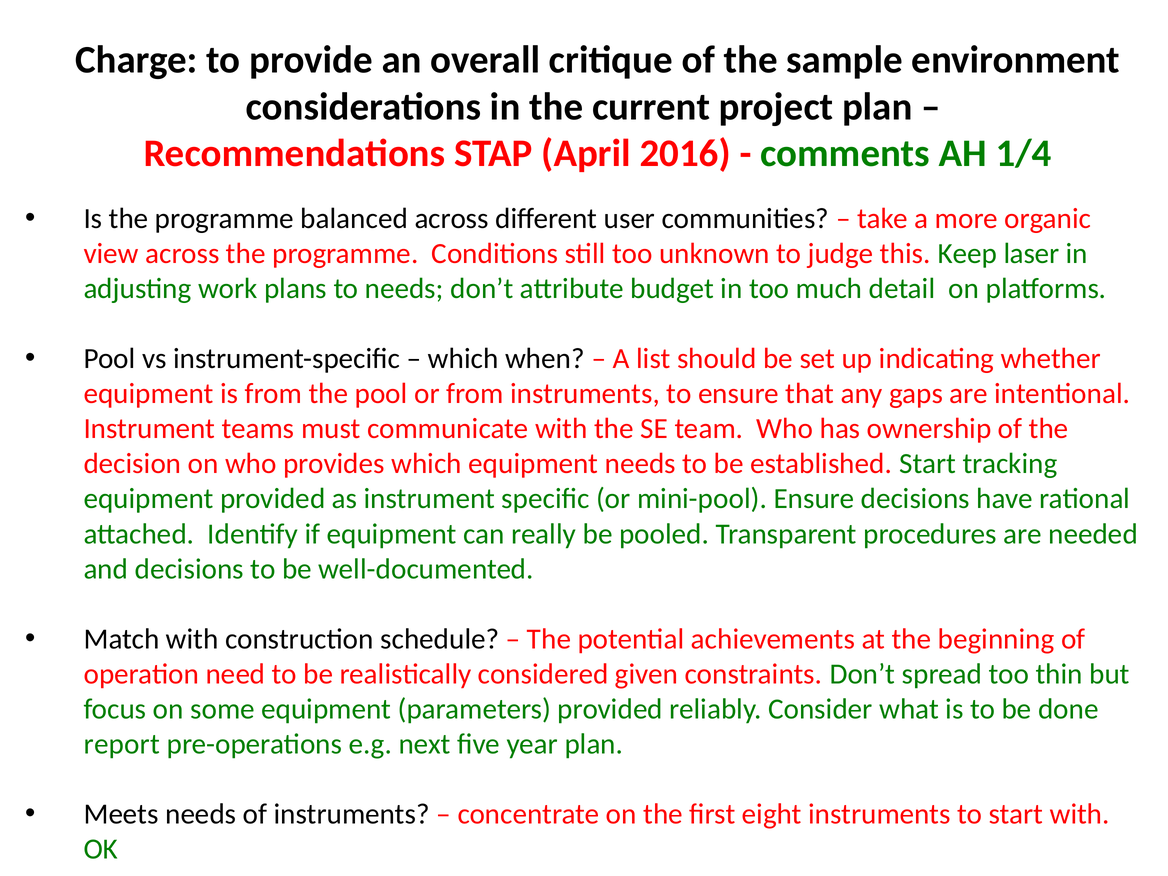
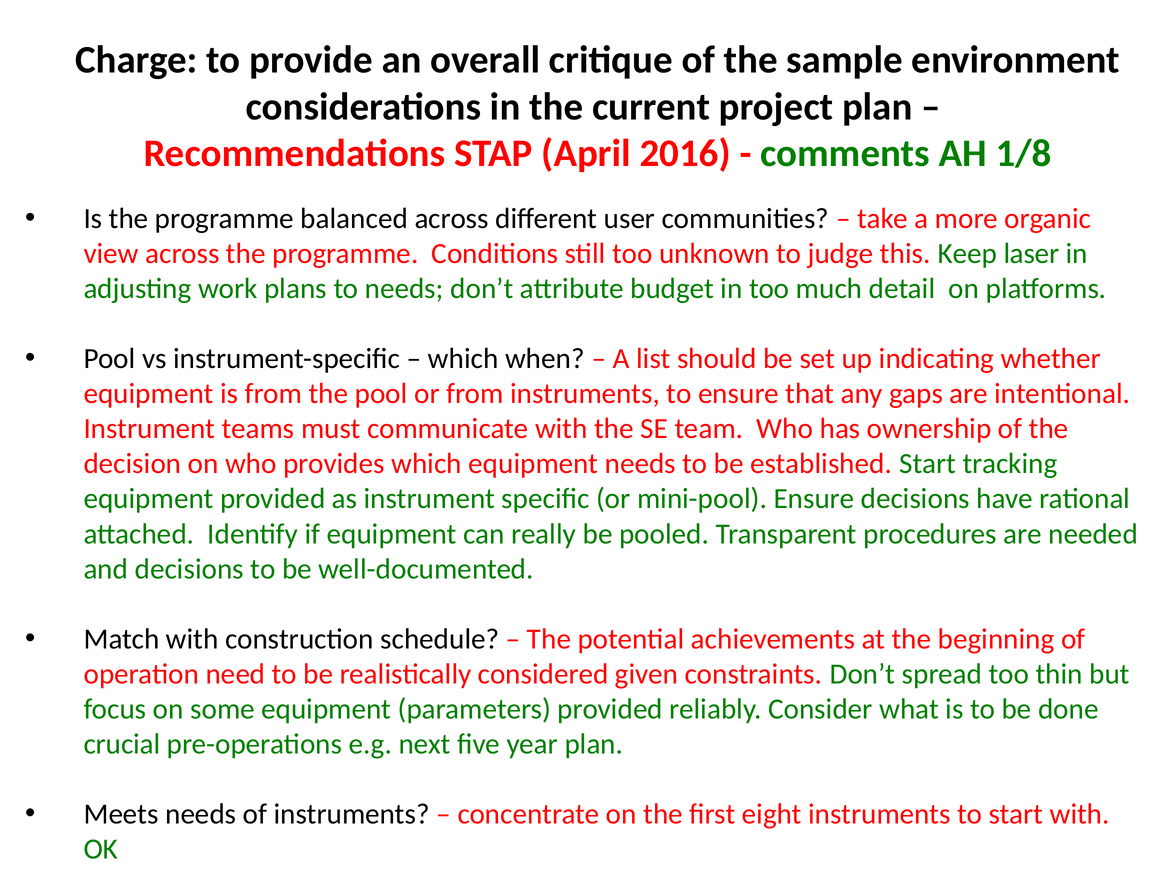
1/4: 1/4 -> 1/8 (1024, 154)
report: report -> crucial (122, 744)
